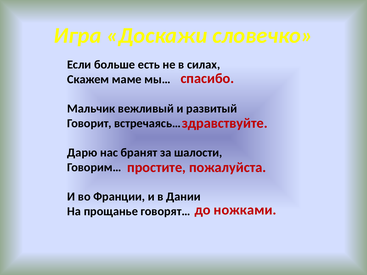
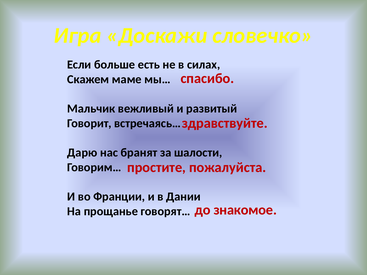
ножками: ножками -> знакомое (245, 210)
